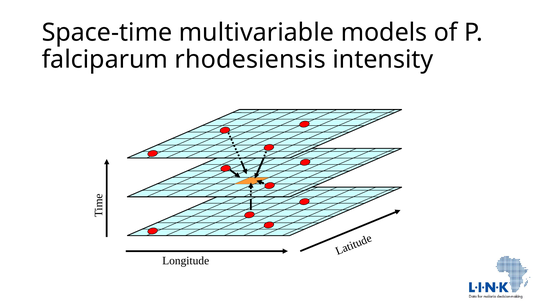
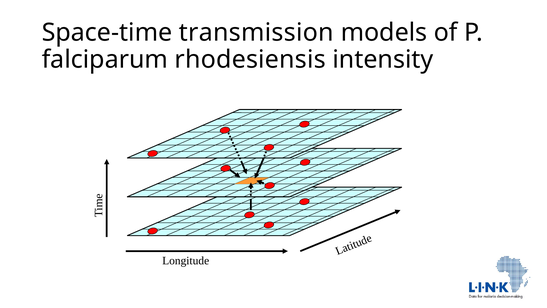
multivariable: multivariable -> transmission (256, 32)
